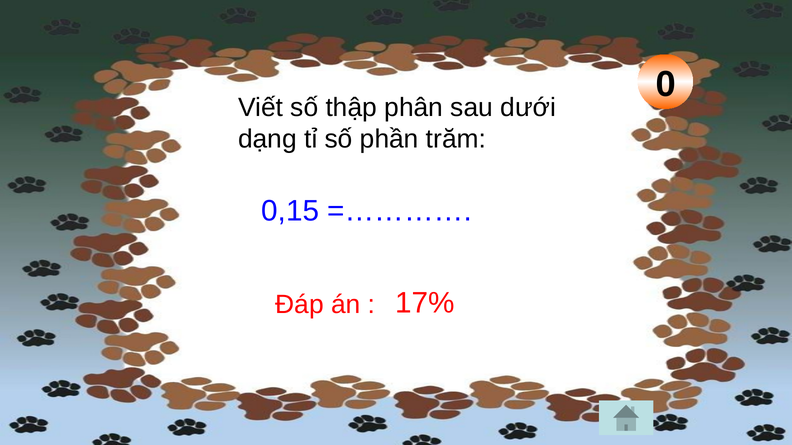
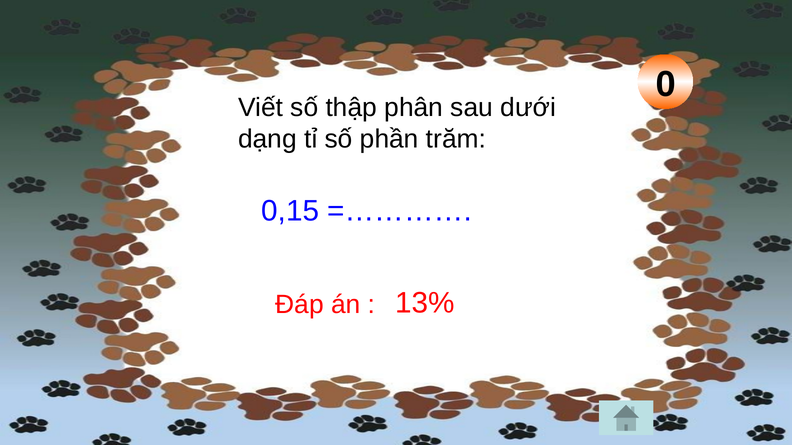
17%: 17% -> 13% (425, 303)
